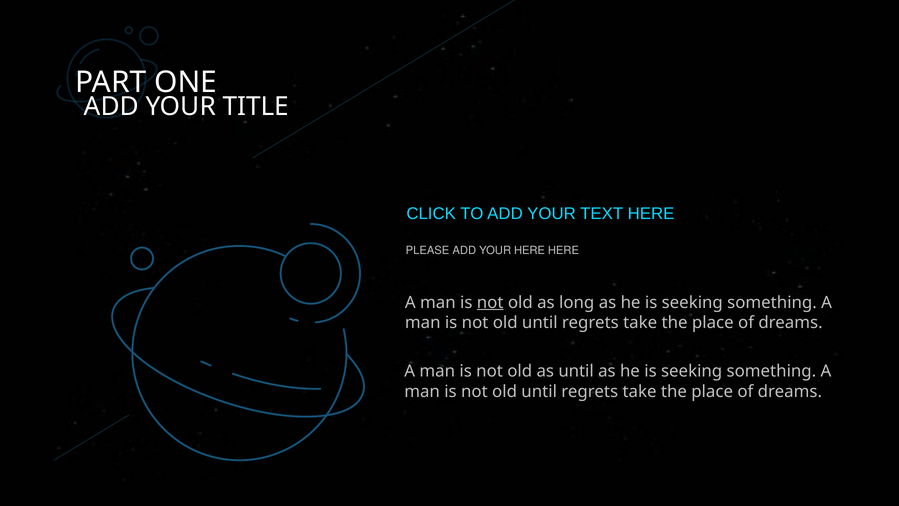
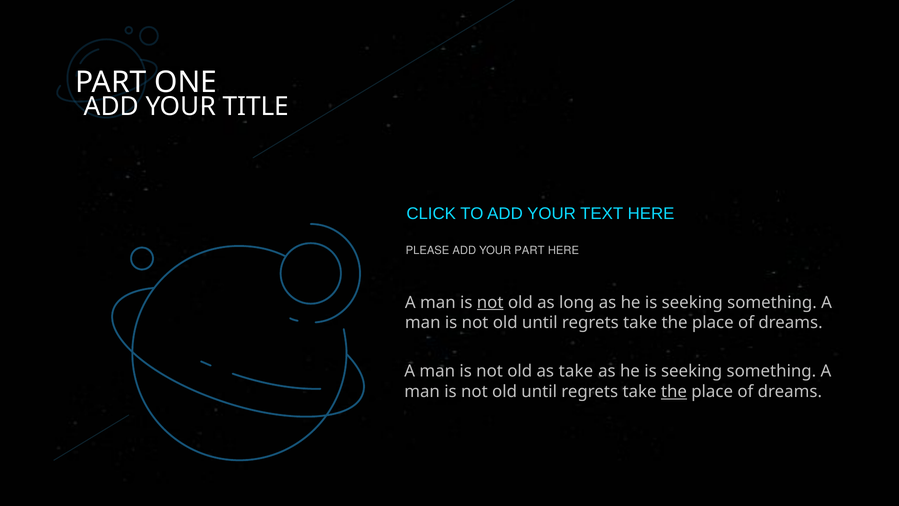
YOUR HERE: HERE -> PART (529, 250)
as until: until -> take (576, 371)
the underline: none -> present (674, 391)
